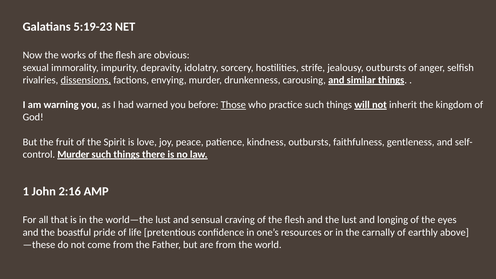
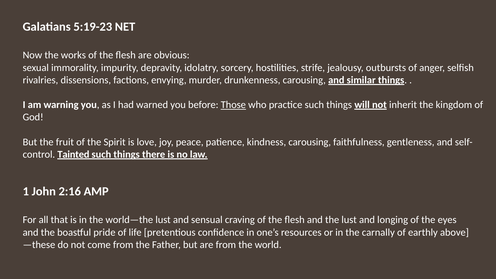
dissensions underline: present -> none (86, 80)
kindness outbursts: outbursts -> carousing (310, 142)
Murder: Murder -> Tainted (73, 154)
